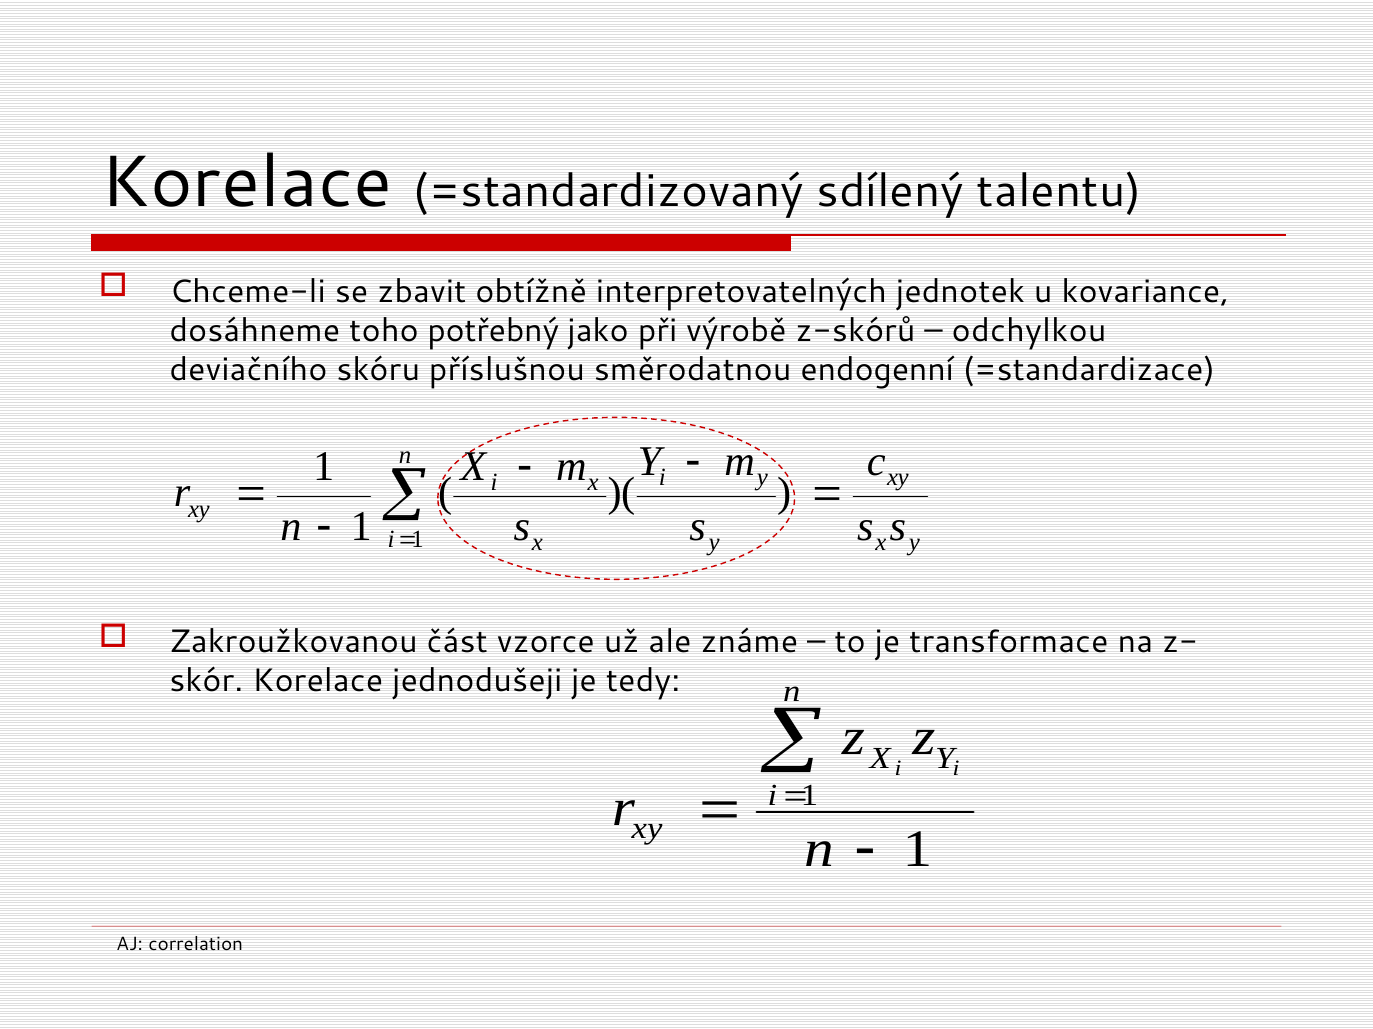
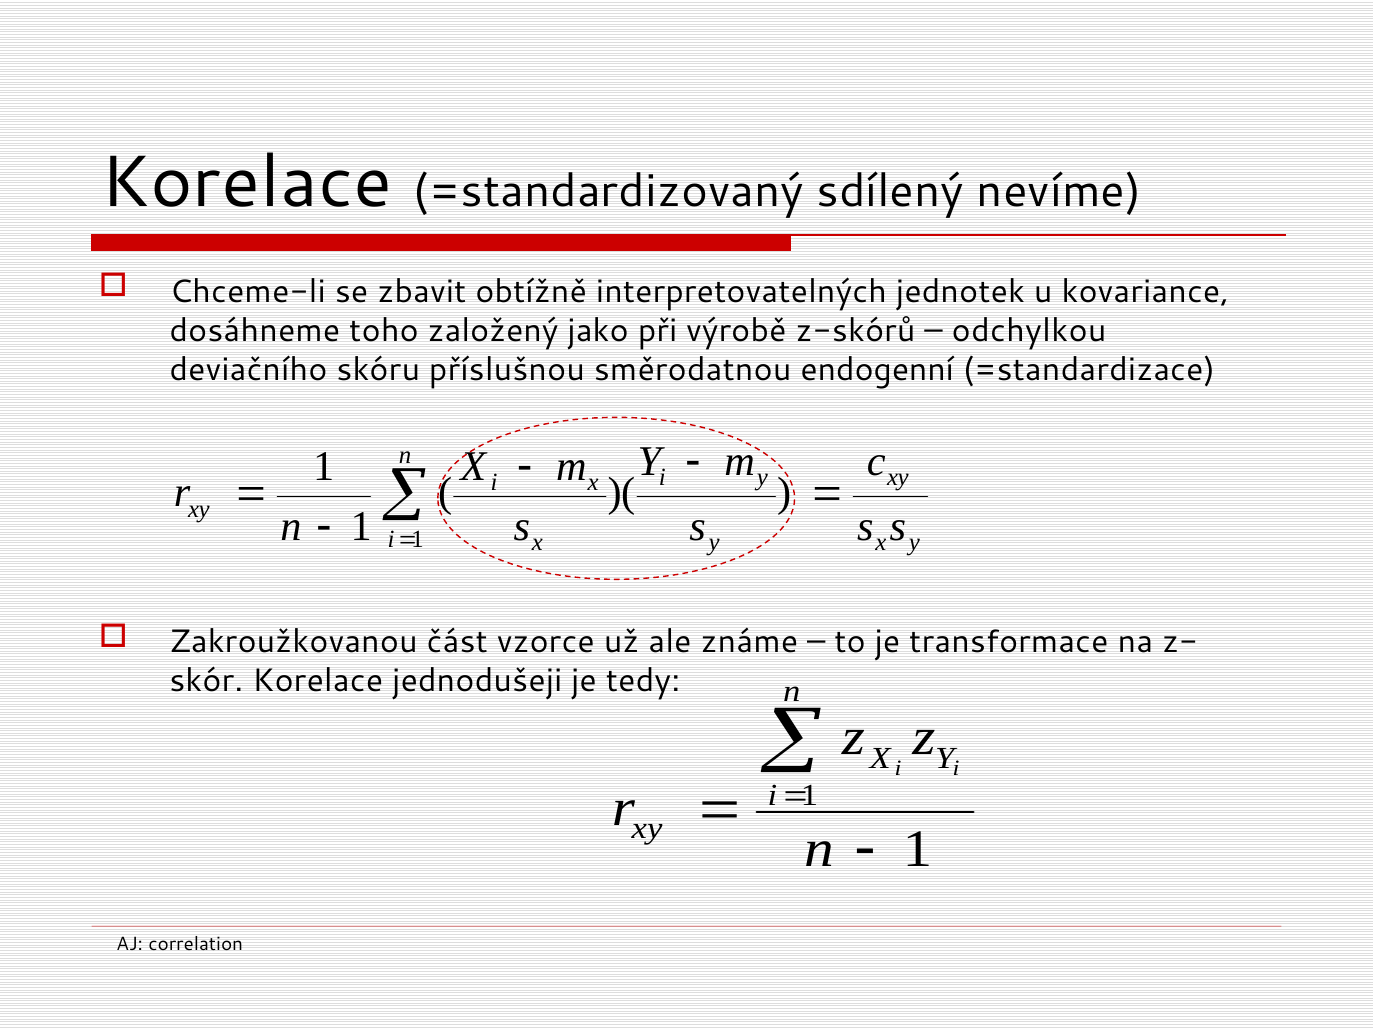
talentu: talentu -> nevíme (1059, 192)
potřebný: potřebný -> založený (493, 331)
